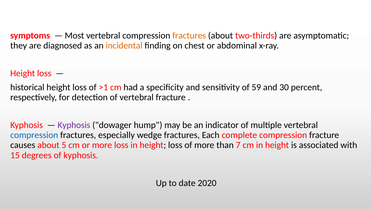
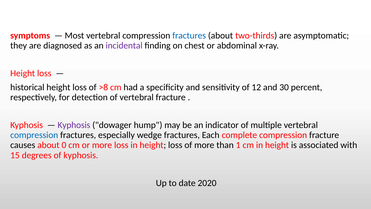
fractures colour: orange -> blue (189, 35)
incidental colour: orange -> purple (124, 46)
>1: >1 -> >8 (103, 87)
59: 59 -> 12 (256, 87)
5: 5 -> 0 (64, 145)
7: 7 -> 1 (238, 145)
